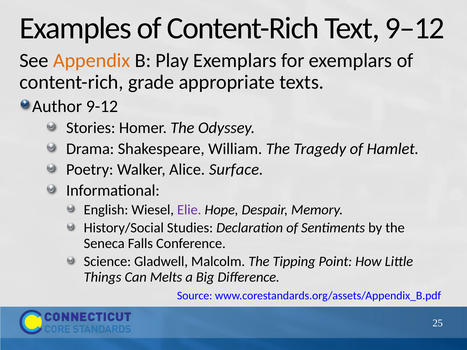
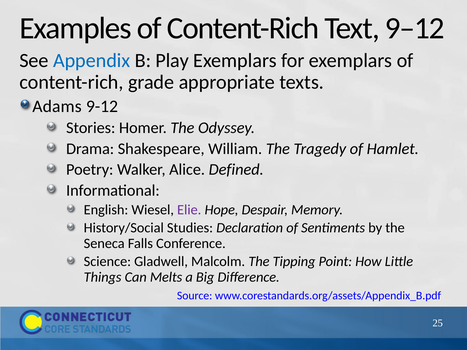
Appendix colour: orange -> blue (92, 61)
Author: Author -> Adams (57, 106)
Surface: Surface -> Defined (236, 170)
